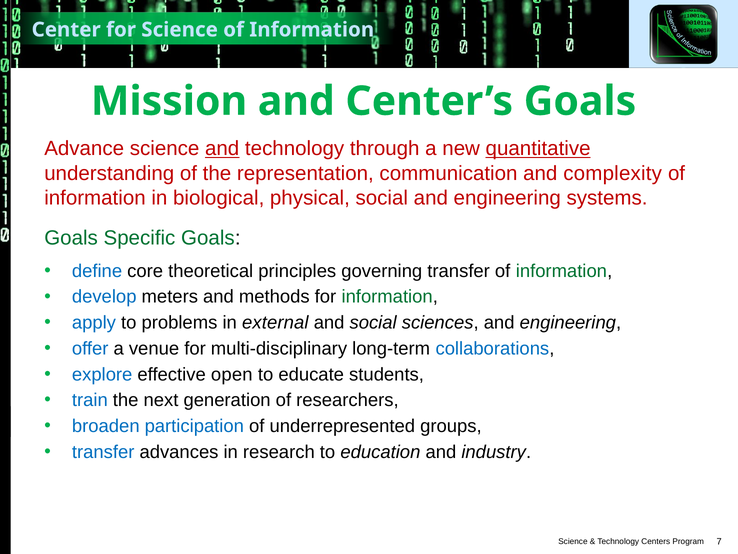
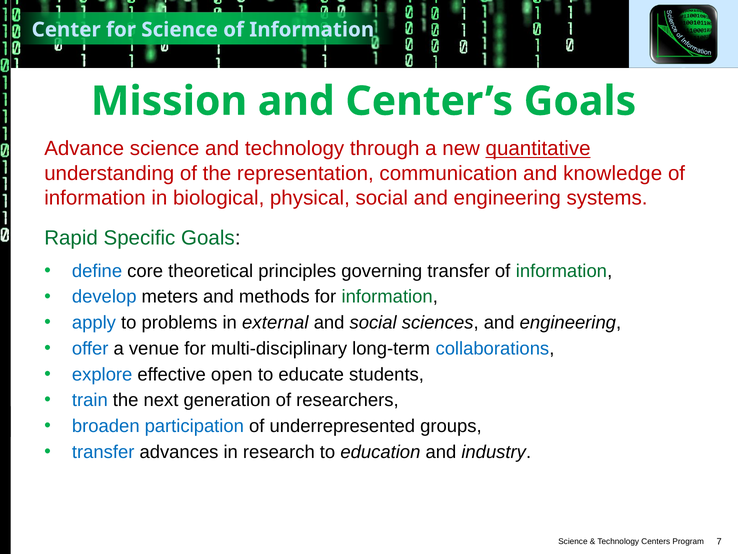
and underline: present -> none (222, 149)
complexity: complexity -> knowledge (613, 173)
Goals: Goals -> Rapid (71, 238)
